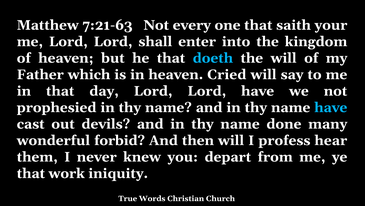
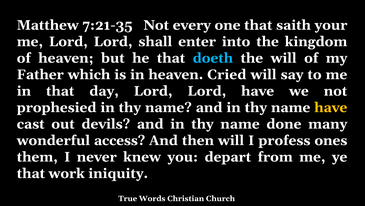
7:21-63: 7:21-63 -> 7:21-35 (107, 25)
have colour: light blue -> yellow (331, 107)
forbid: forbid -> access (120, 140)
hear: hear -> ones (331, 140)
